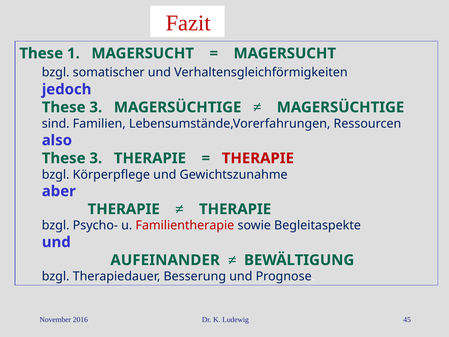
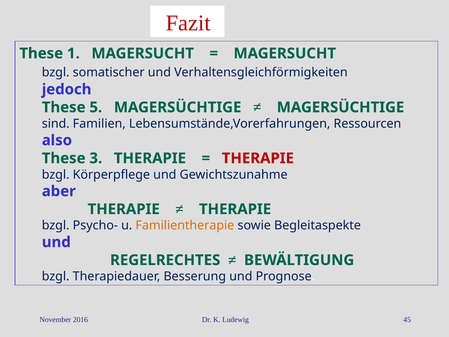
3: 3 -> 5 (96, 107)
Familientherapie colour: red -> orange (185, 225)
AUFEINANDER: AUFEINANDER -> REGELRECHTES (165, 260)
